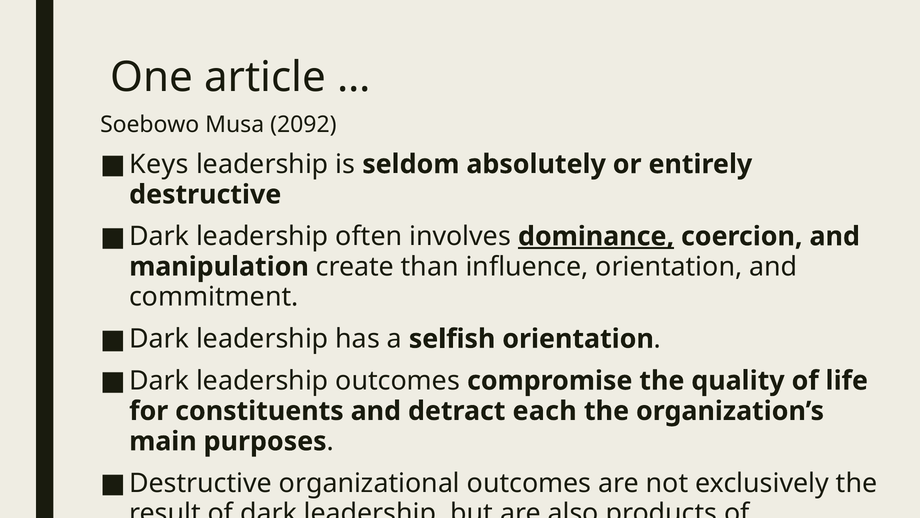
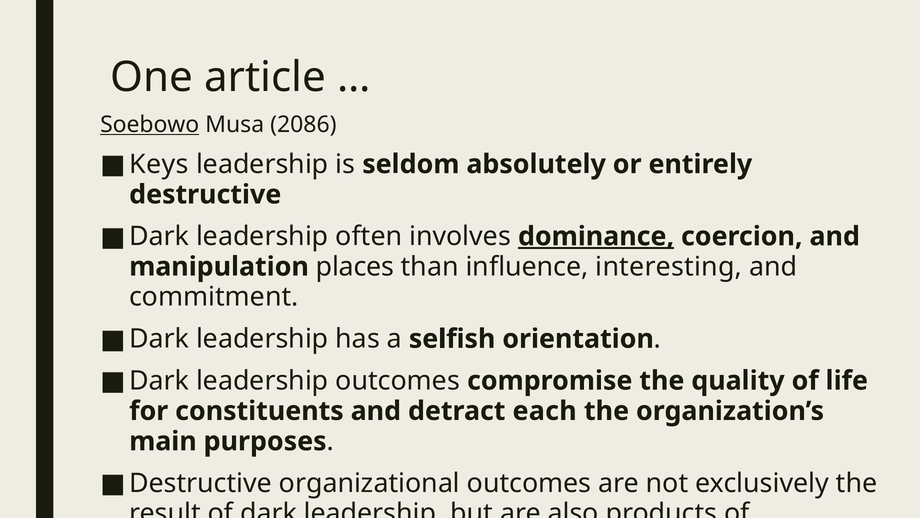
Soebowo underline: none -> present (150, 124)
2092: 2092 -> 2086 (303, 124)
create: create -> places (355, 266)
influence orientation: orientation -> interesting (669, 266)
